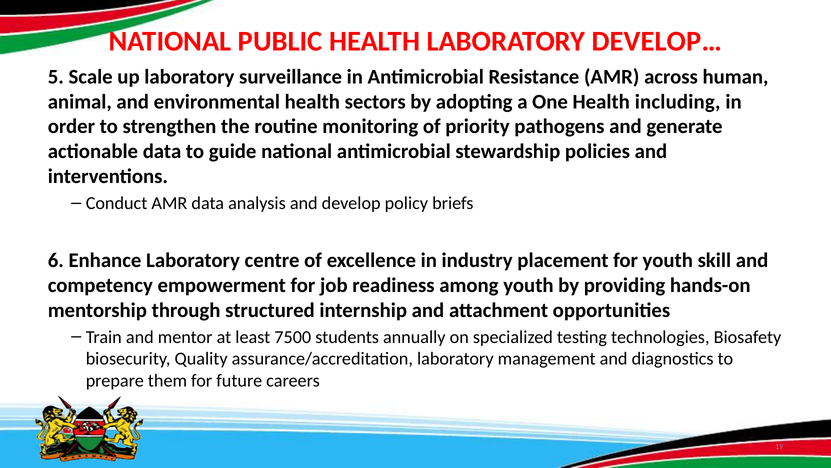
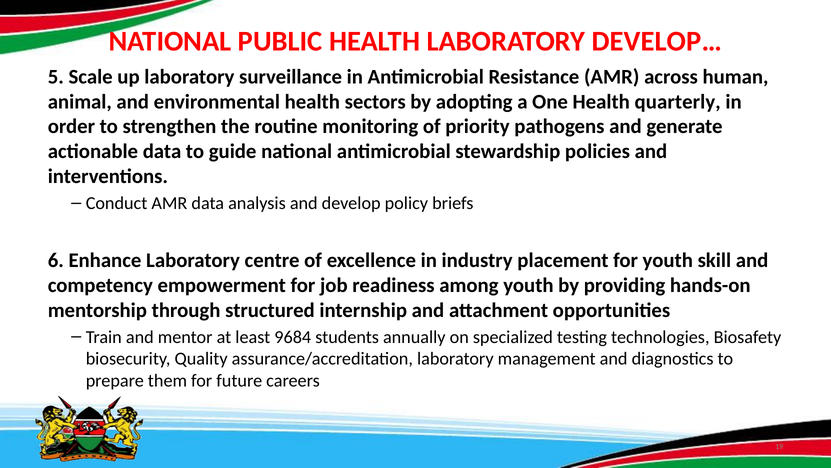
including: including -> quarterly (678, 102)
7500: 7500 -> 9684 (293, 337)
